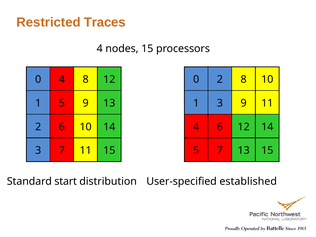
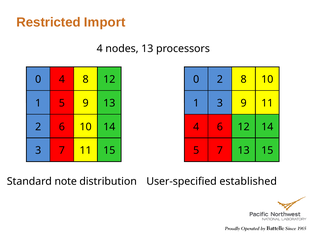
Traces: Traces -> Import (105, 22)
nodes 15: 15 -> 13 (147, 49)
start: start -> note (66, 181)
